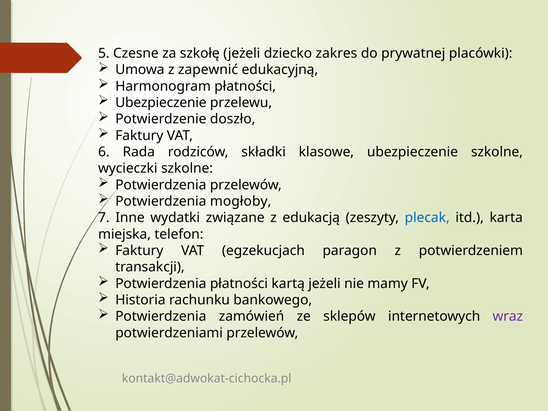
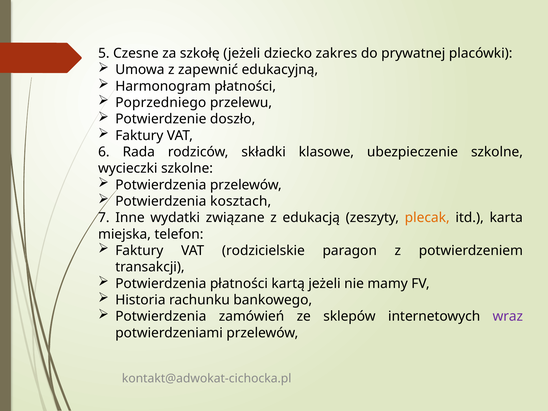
Ubezpieczenie: Ubezpieczenie -> Poprzedniego (161, 103)
mogłoby: mogłoby -> kosztach (241, 201)
plecak colour: blue -> orange (427, 218)
egzekucjach: egzekucjach -> rodzicielskie (263, 251)
